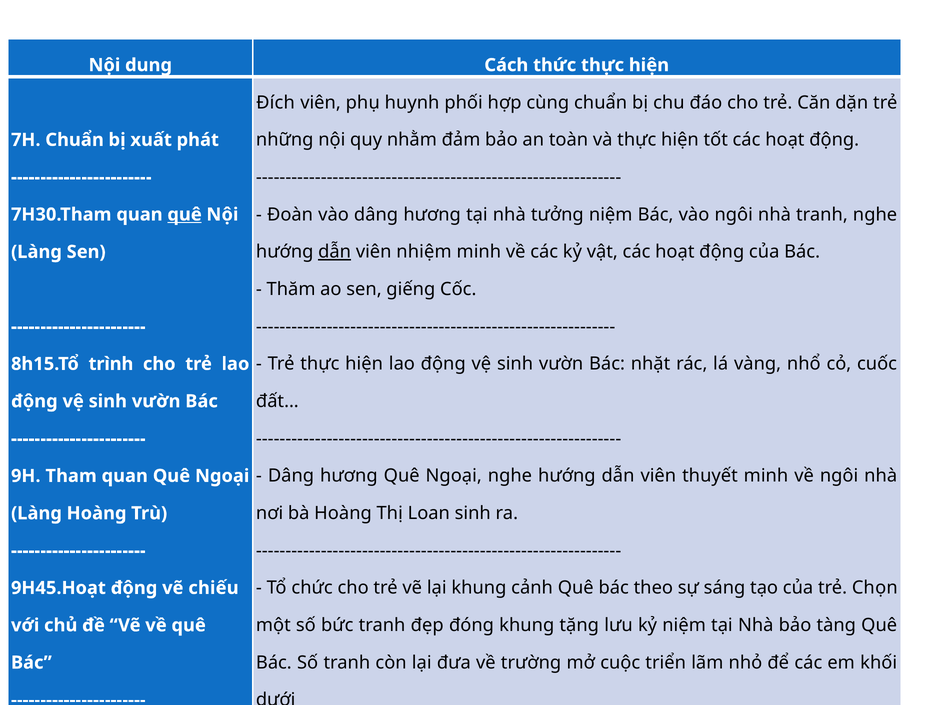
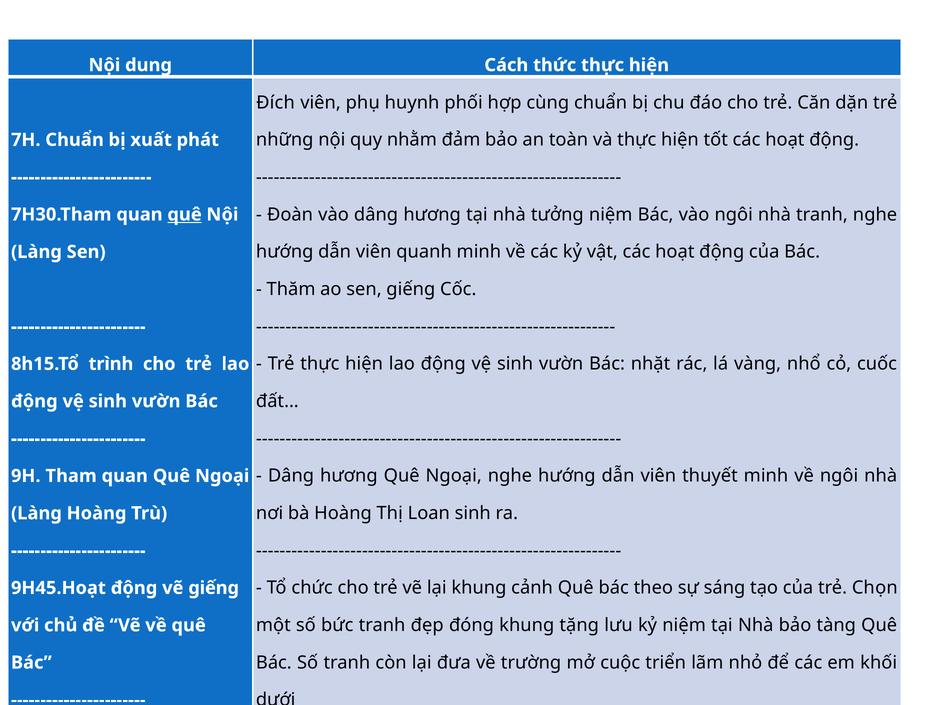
dẫn underline: present -> none (335, 252)
nhiệm: nhiệm -> quanh (424, 252)
vẽ chiếu: chiếu -> giếng (214, 588)
